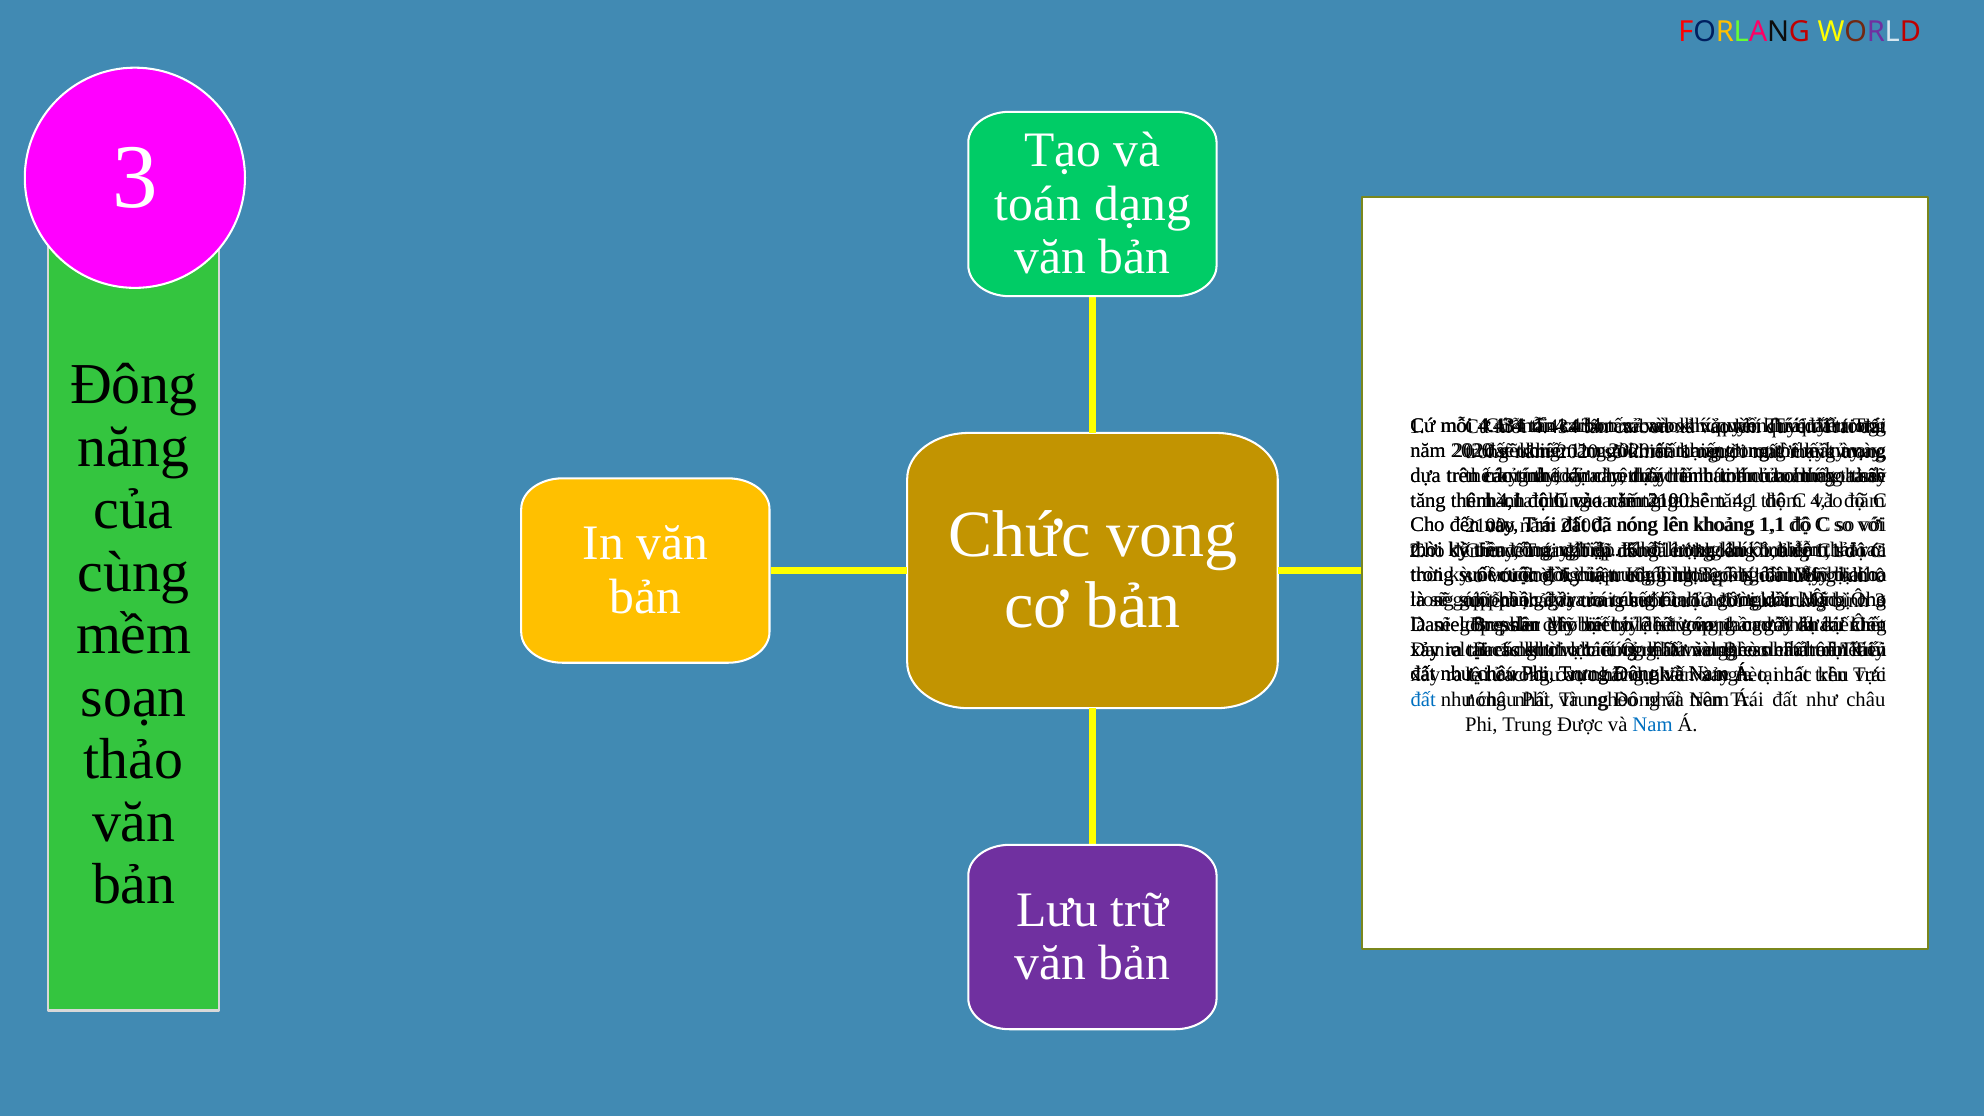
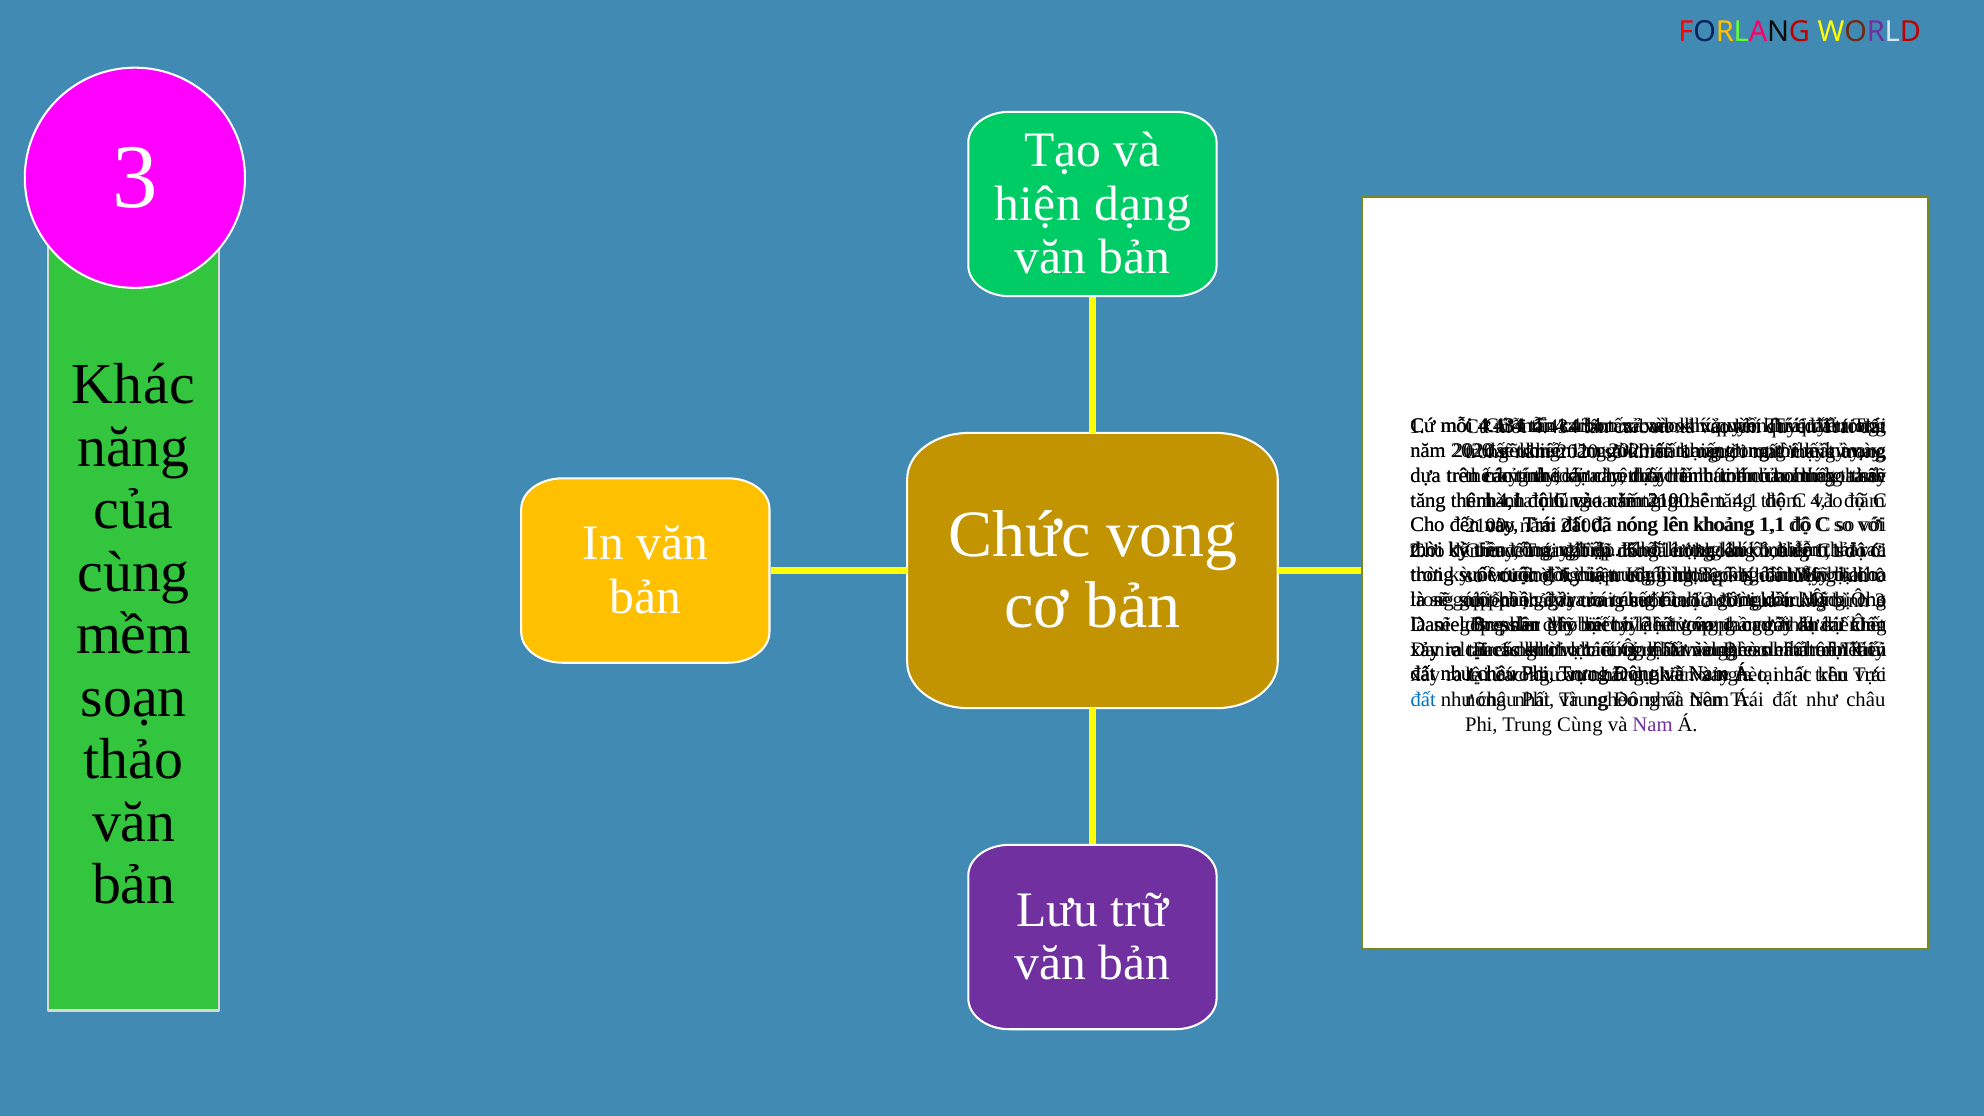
toán: toán -> hiện (1038, 204)
Đông: Đông -> Khác (133, 385)
Trung Được: Được -> Cùng (1580, 724)
Nam colour: blue -> purple (1653, 724)
